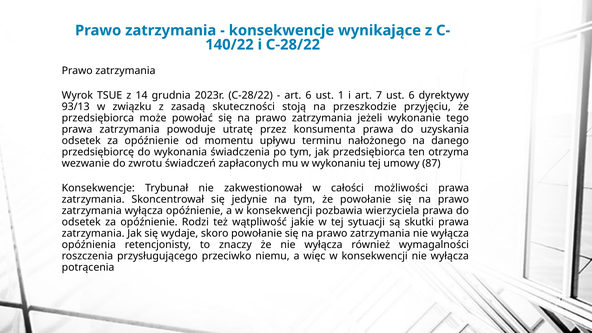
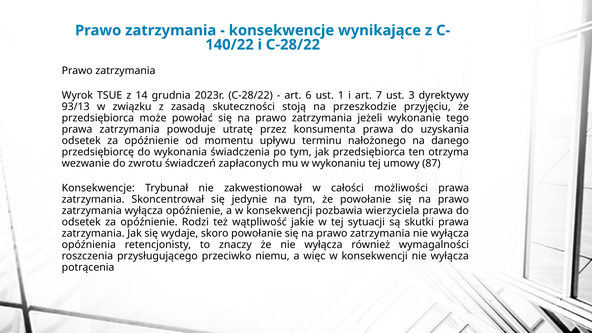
ust 6: 6 -> 3 (412, 96)
